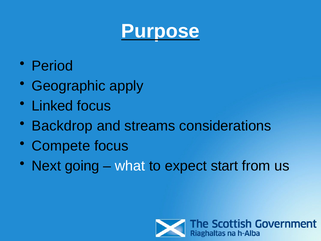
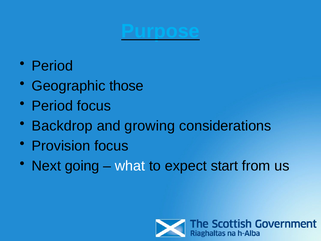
Purpose colour: white -> light blue (160, 31)
apply: apply -> those (127, 86)
Linked: Linked -> Period (52, 106)
streams: streams -> growing (150, 126)
Compete: Compete -> Provision (61, 146)
